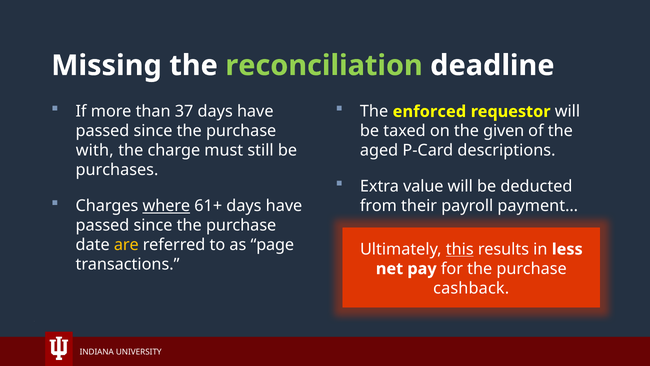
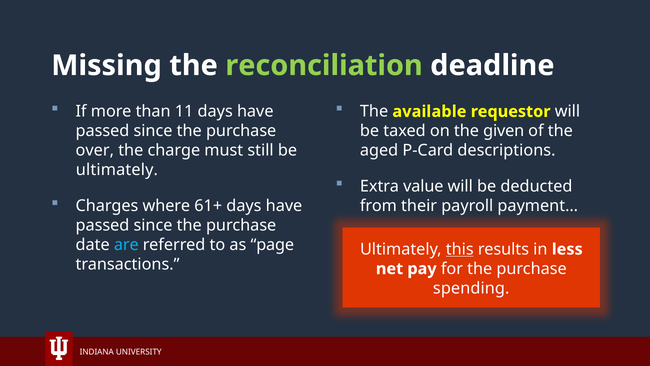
37: 37 -> 11 (184, 111)
enforced: enforced -> available (429, 111)
with: with -> over (95, 150)
purchases: purchases -> ultimately (117, 170)
where underline: present -> none (166, 206)
are colour: yellow -> light blue (126, 245)
cashback: cashback -> spending (471, 288)
